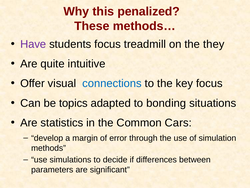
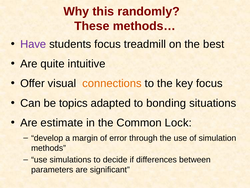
penalized: penalized -> randomly (149, 11)
they: they -> best (214, 44)
connections colour: blue -> orange (112, 83)
statistics: statistics -> estimate (62, 122)
Cars: Cars -> Lock (178, 122)
